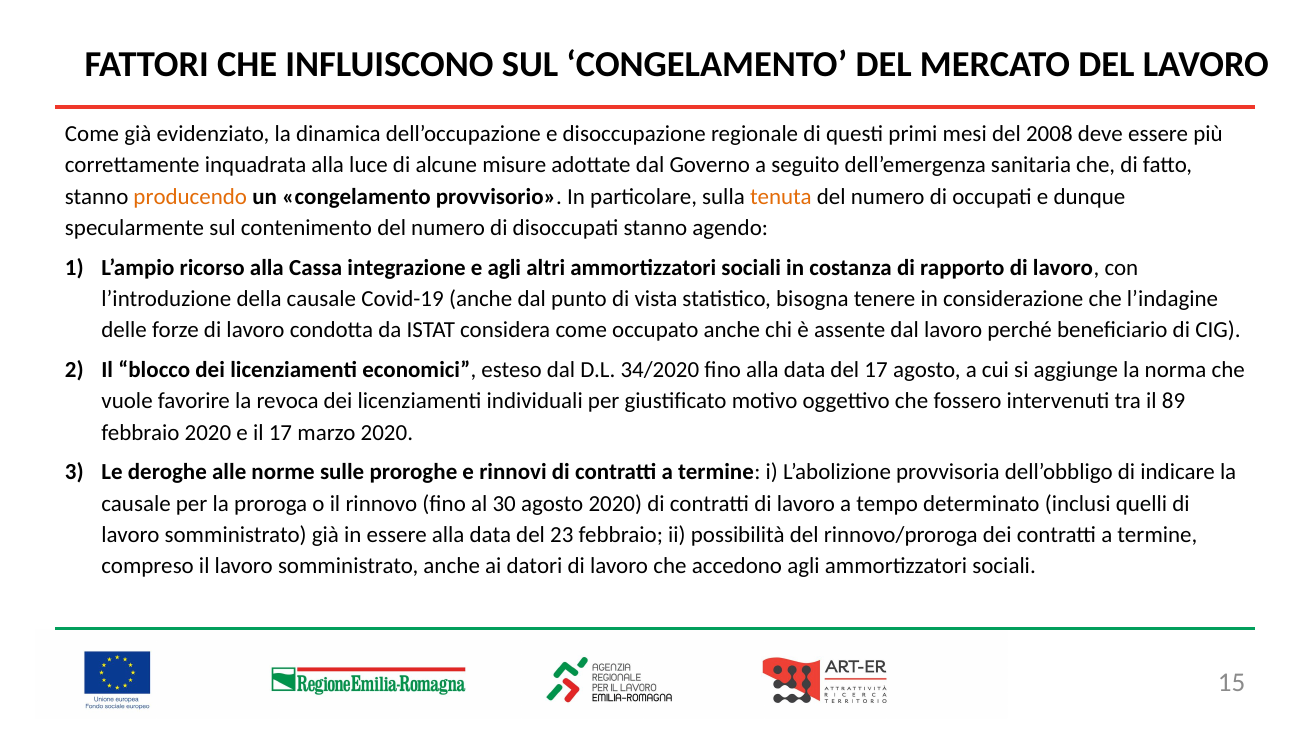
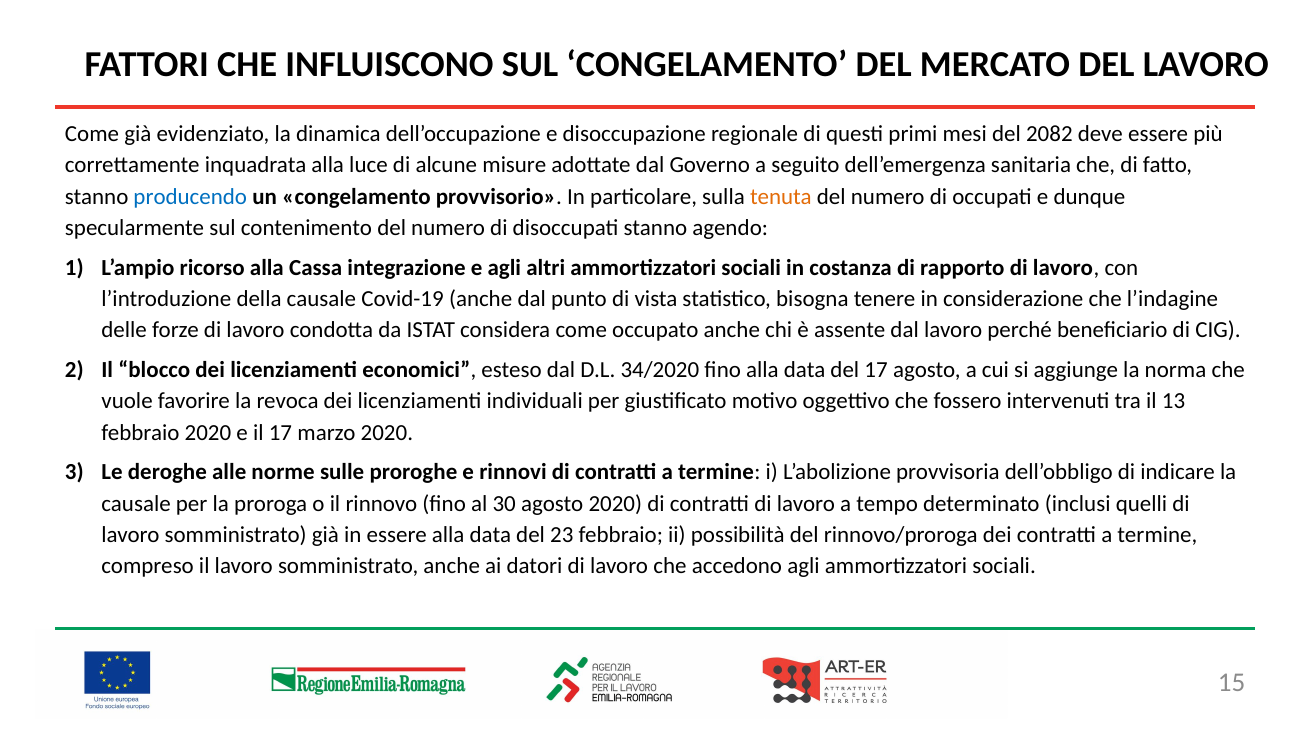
2008: 2008 -> 2082 (1049, 134)
producendo colour: orange -> blue (190, 197)
89: 89 -> 13 (1174, 402)
